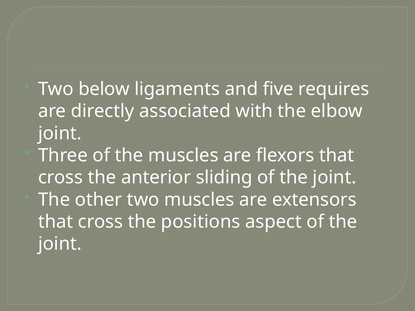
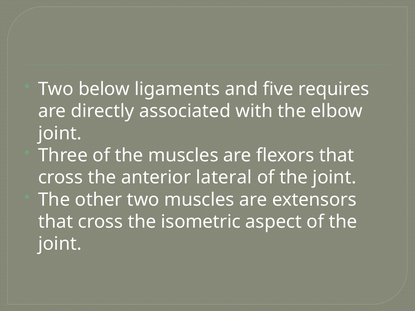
sliding: sliding -> lateral (224, 178)
positions: positions -> isometric (201, 222)
